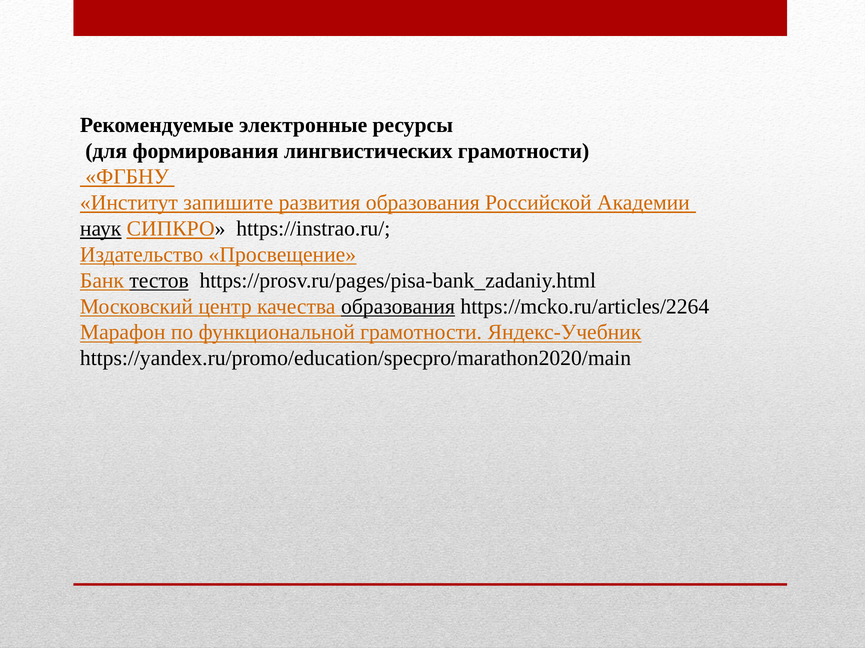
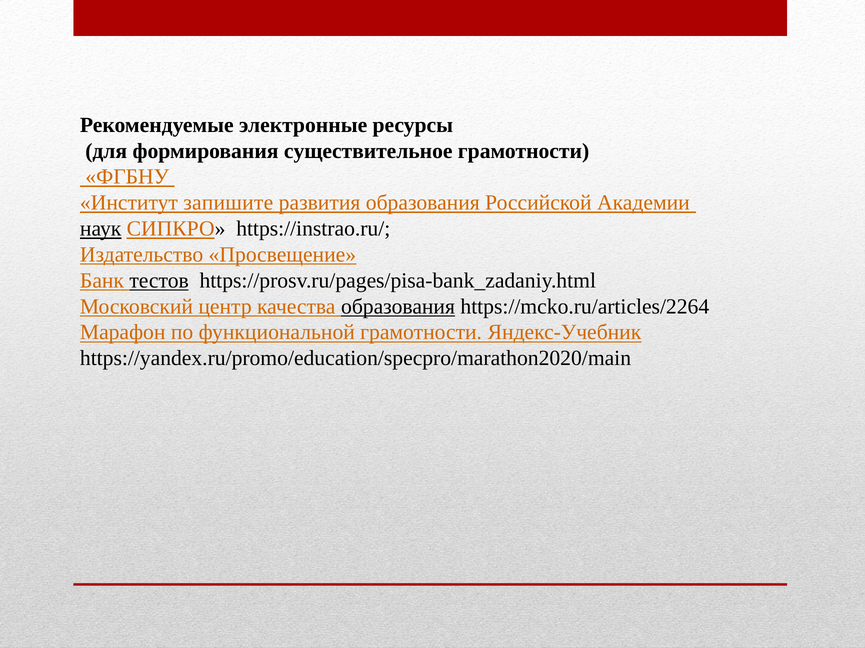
лингвистических: лингвистических -> существительное (368, 151)
